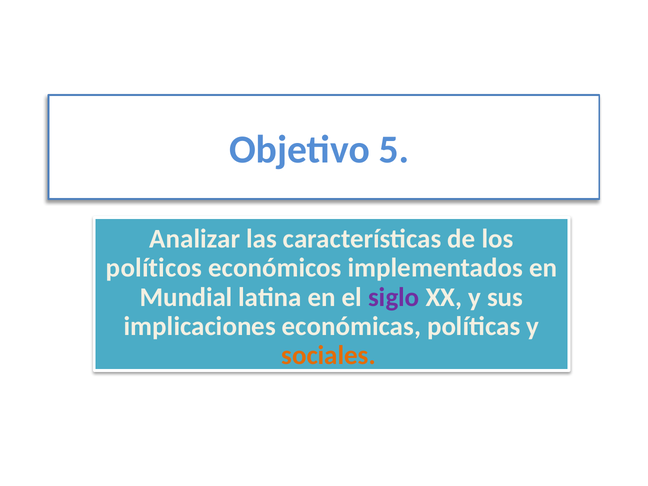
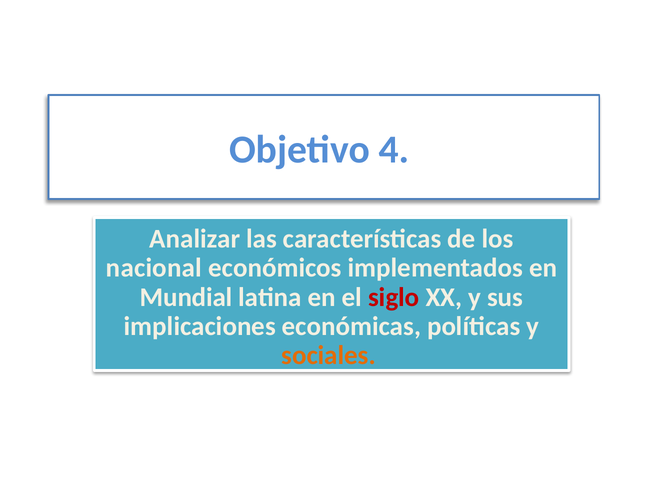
5: 5 -> 4 (394, 150)
políticos: políticos -> nacional (154, 268)
siglo colour: purple -> red (394, 297)
